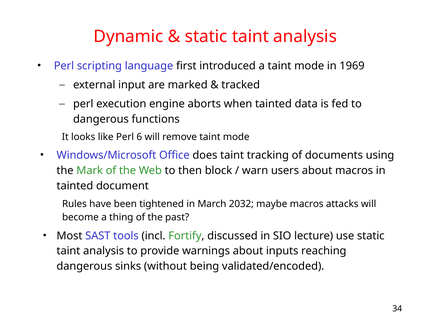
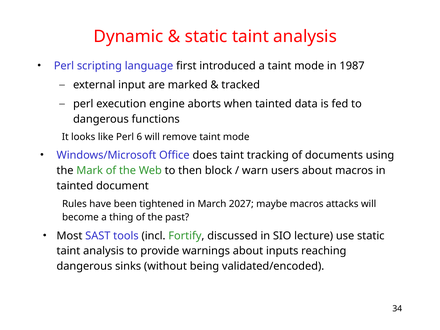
1969: 1969 -> 1987 (352, 66)
2032: 2032 -> 2027 (241, 204)
